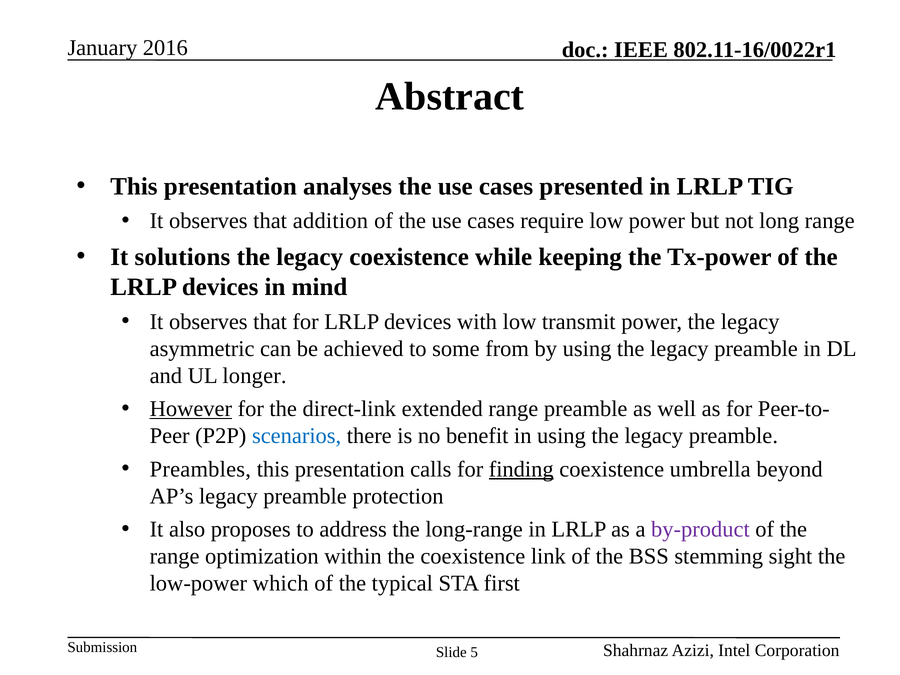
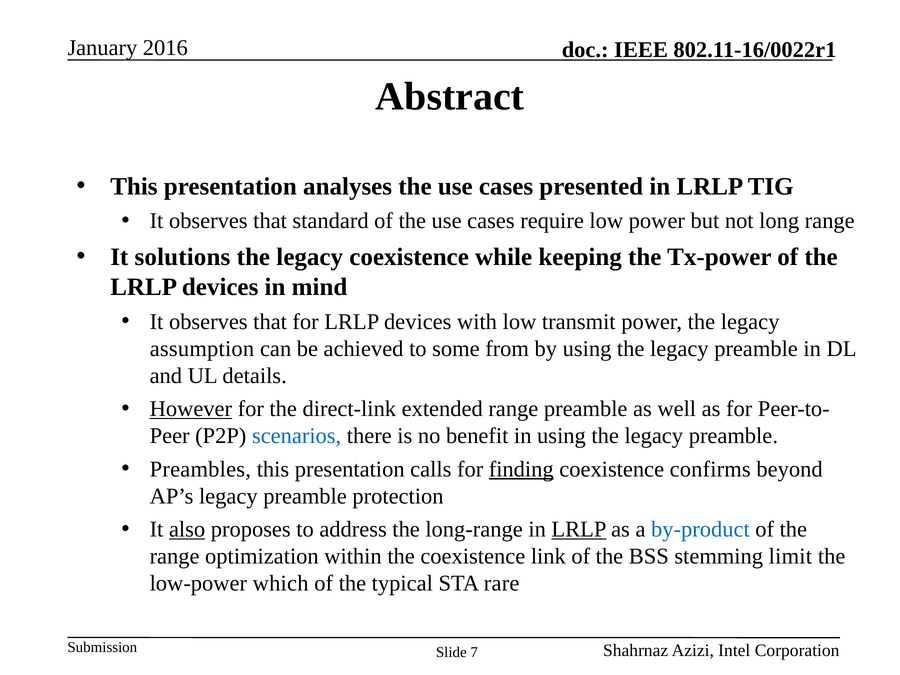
addition: addition -> standard (331, 221)
asymmetric: asymmetric -> assumption (202, 349)
longer: longer -> details (255, 376)
umbrella: umbrella -> confirms (710, 469)
also underline: none -> present (187, 529)
LRLP underline: none -> present (579, 529)
by-product colour: purple -> blue (700, 529)
sight: sight -> limit (790, 556)
first: first -> rare (502, 583)
5: 5 -> 7 (474, 652)
